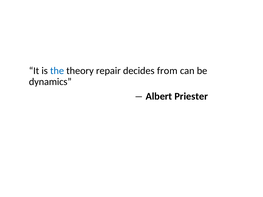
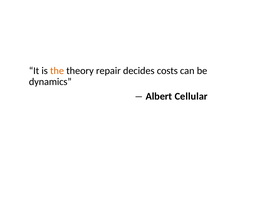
the colour: blue -> orange (57, 71)
from: from -> costs (167, 71)
Priester: Priester -> Cellular (191, 97)
